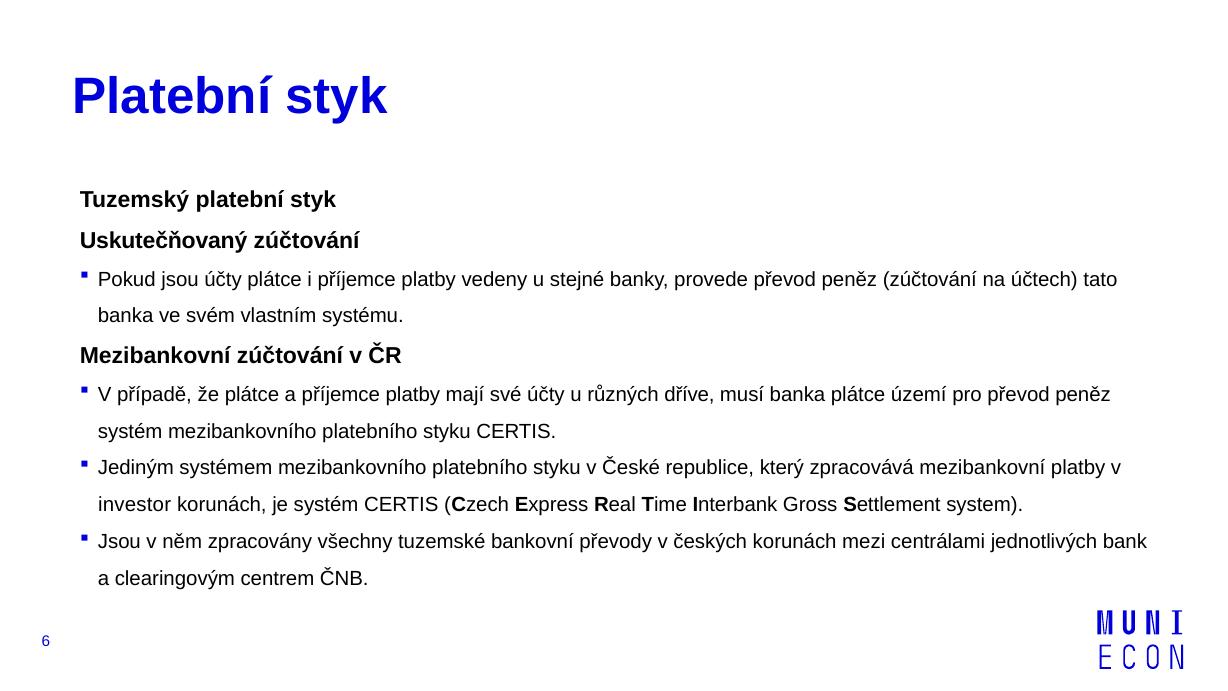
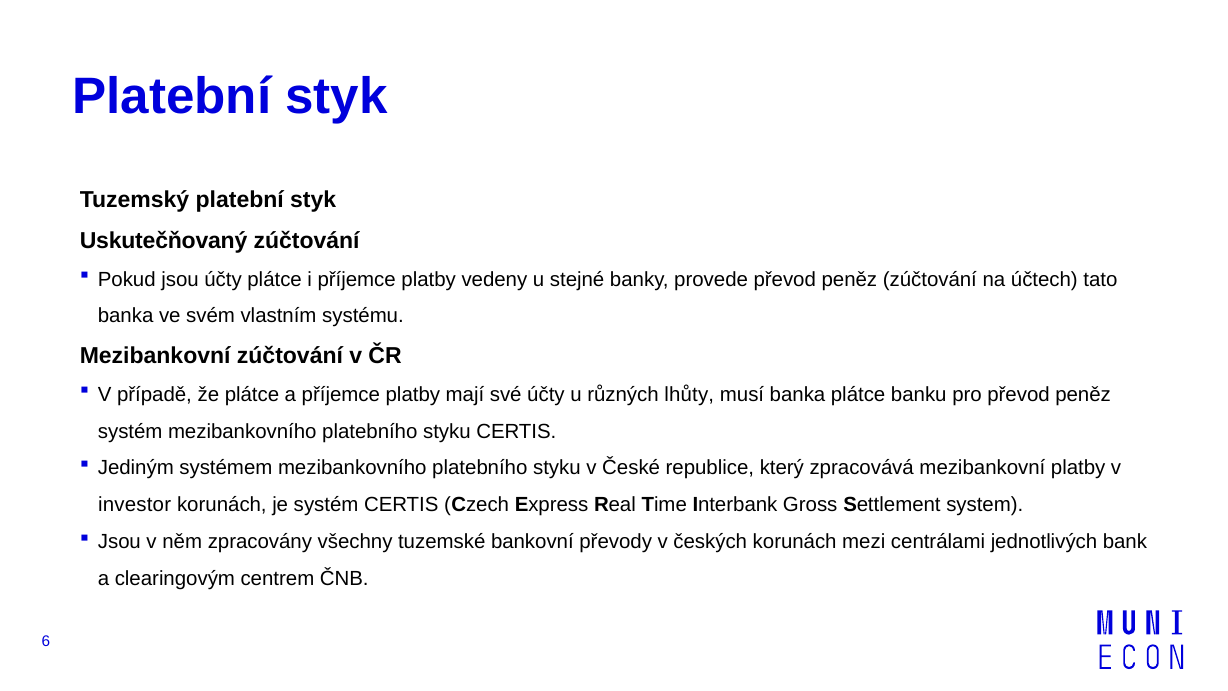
dříve: dříve -> lhůty (689, 394)
území: území -> banku (919, 394)
